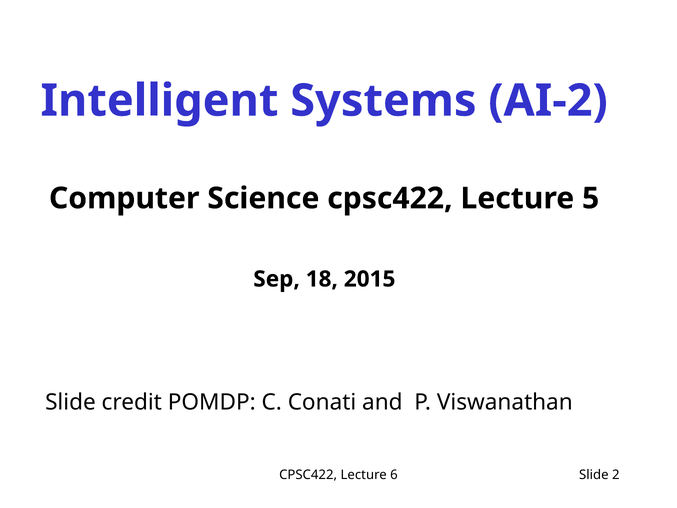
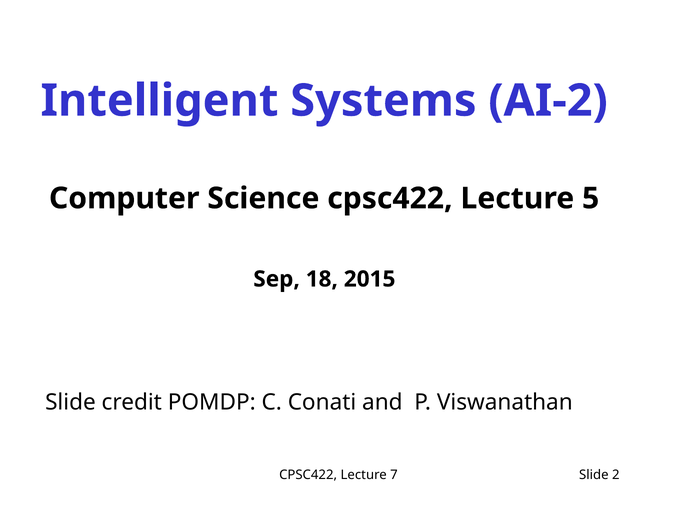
6: 6 -> 7 (394, 475)
